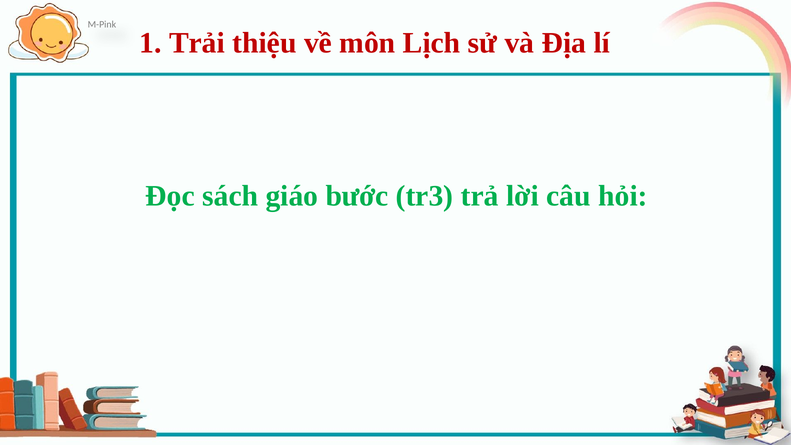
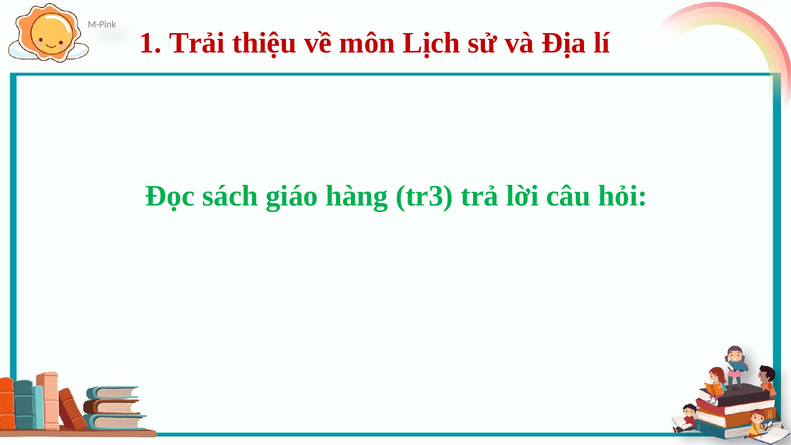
bước: bước -> hàng (357, 196)
